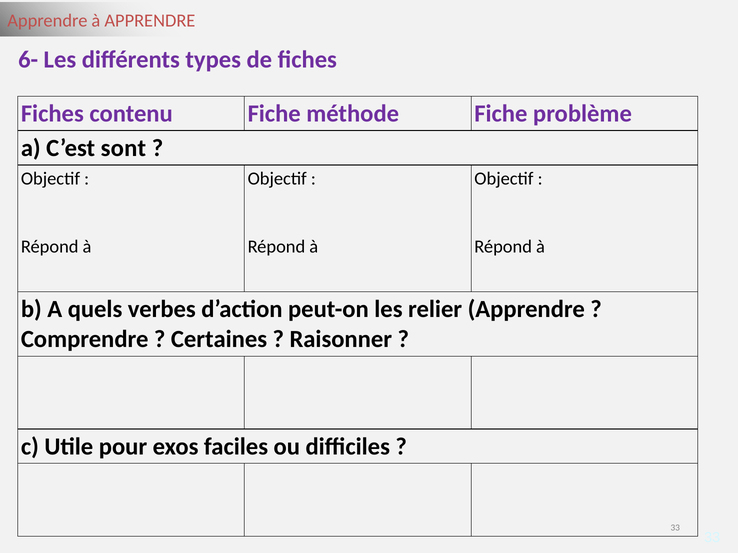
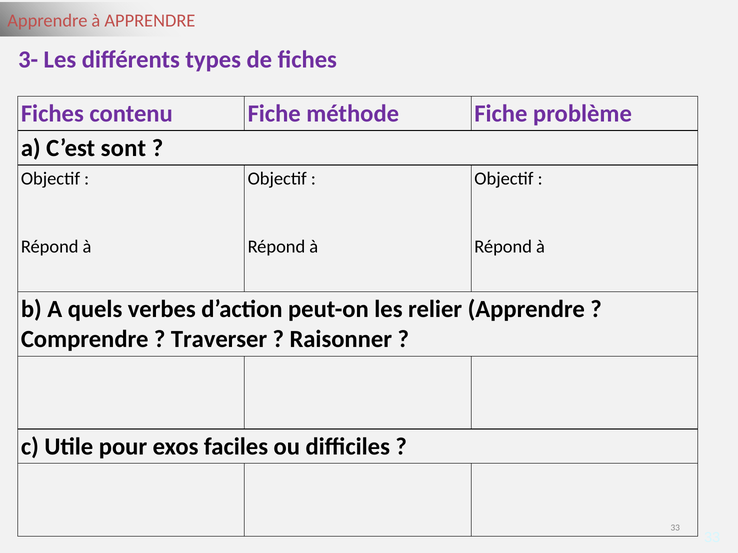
6-: 6- -> 3- (28, 59)
Certaines: Certaines -> Traverser (219, 339)
